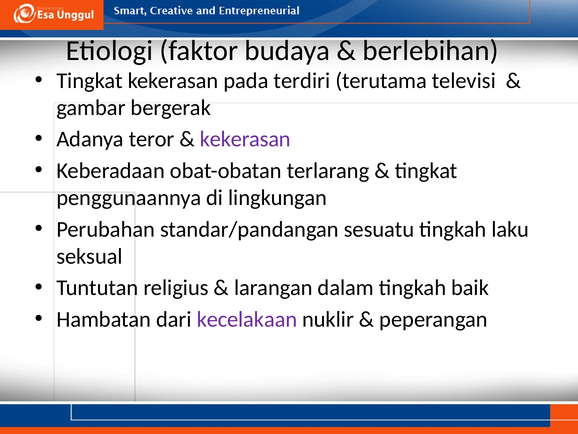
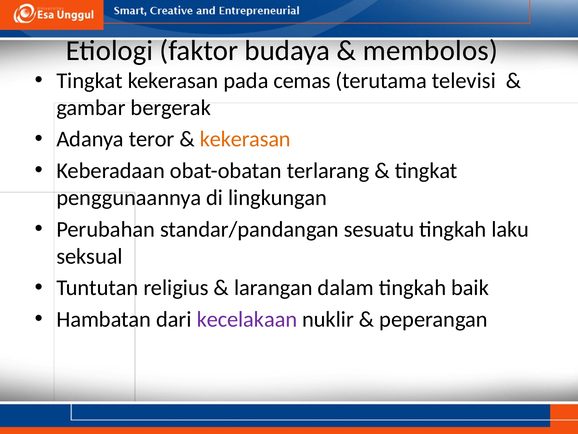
berlebihan: berlebihan -> membolos (430, 51)
terdiri: terdiri -> cemas (302, 81)
kekerasan colour: purple -> orange (245, 139)
